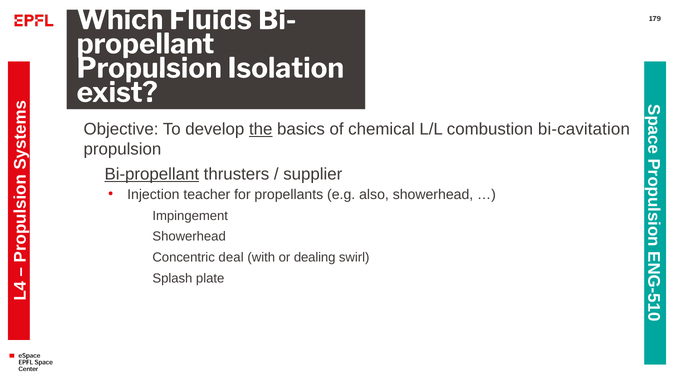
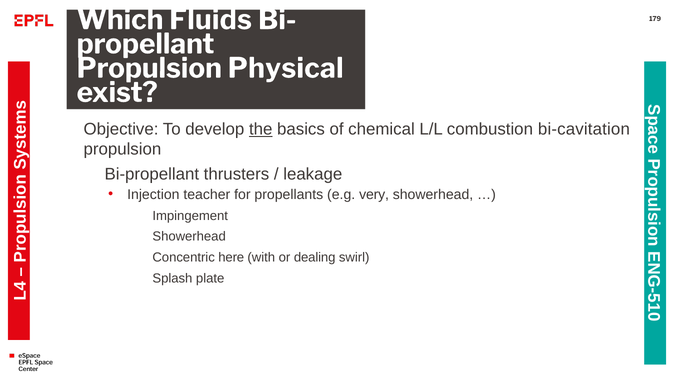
Isolation: Isolation -> Physical (286, 68)
Bi-propellant underline: present -> none (152, 174)
supplier: supplier -> leakage (313, 174)
also: also -> very (374, 194)
deal: deal -> here (231, 258)
